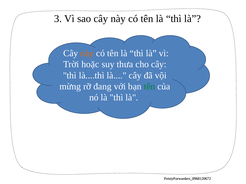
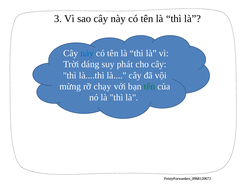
này colour: orange -> blue (87, 53)
hoặc: hoặc -> dáng (90, 65)
thưa: thưa -> phát (125, 65)
đang: đang -> chạy (102, 87)
